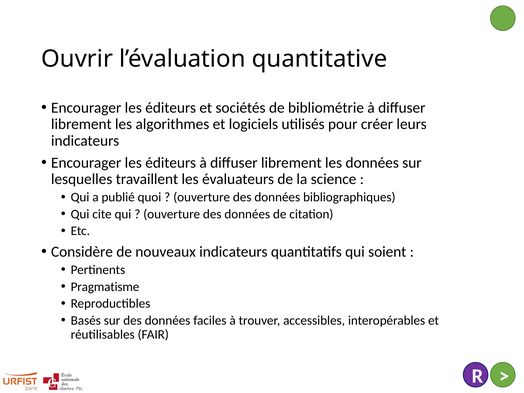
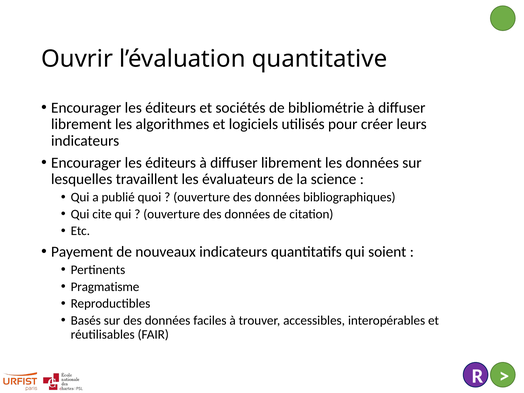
Considère: Considère -> Payement (82, 252)
